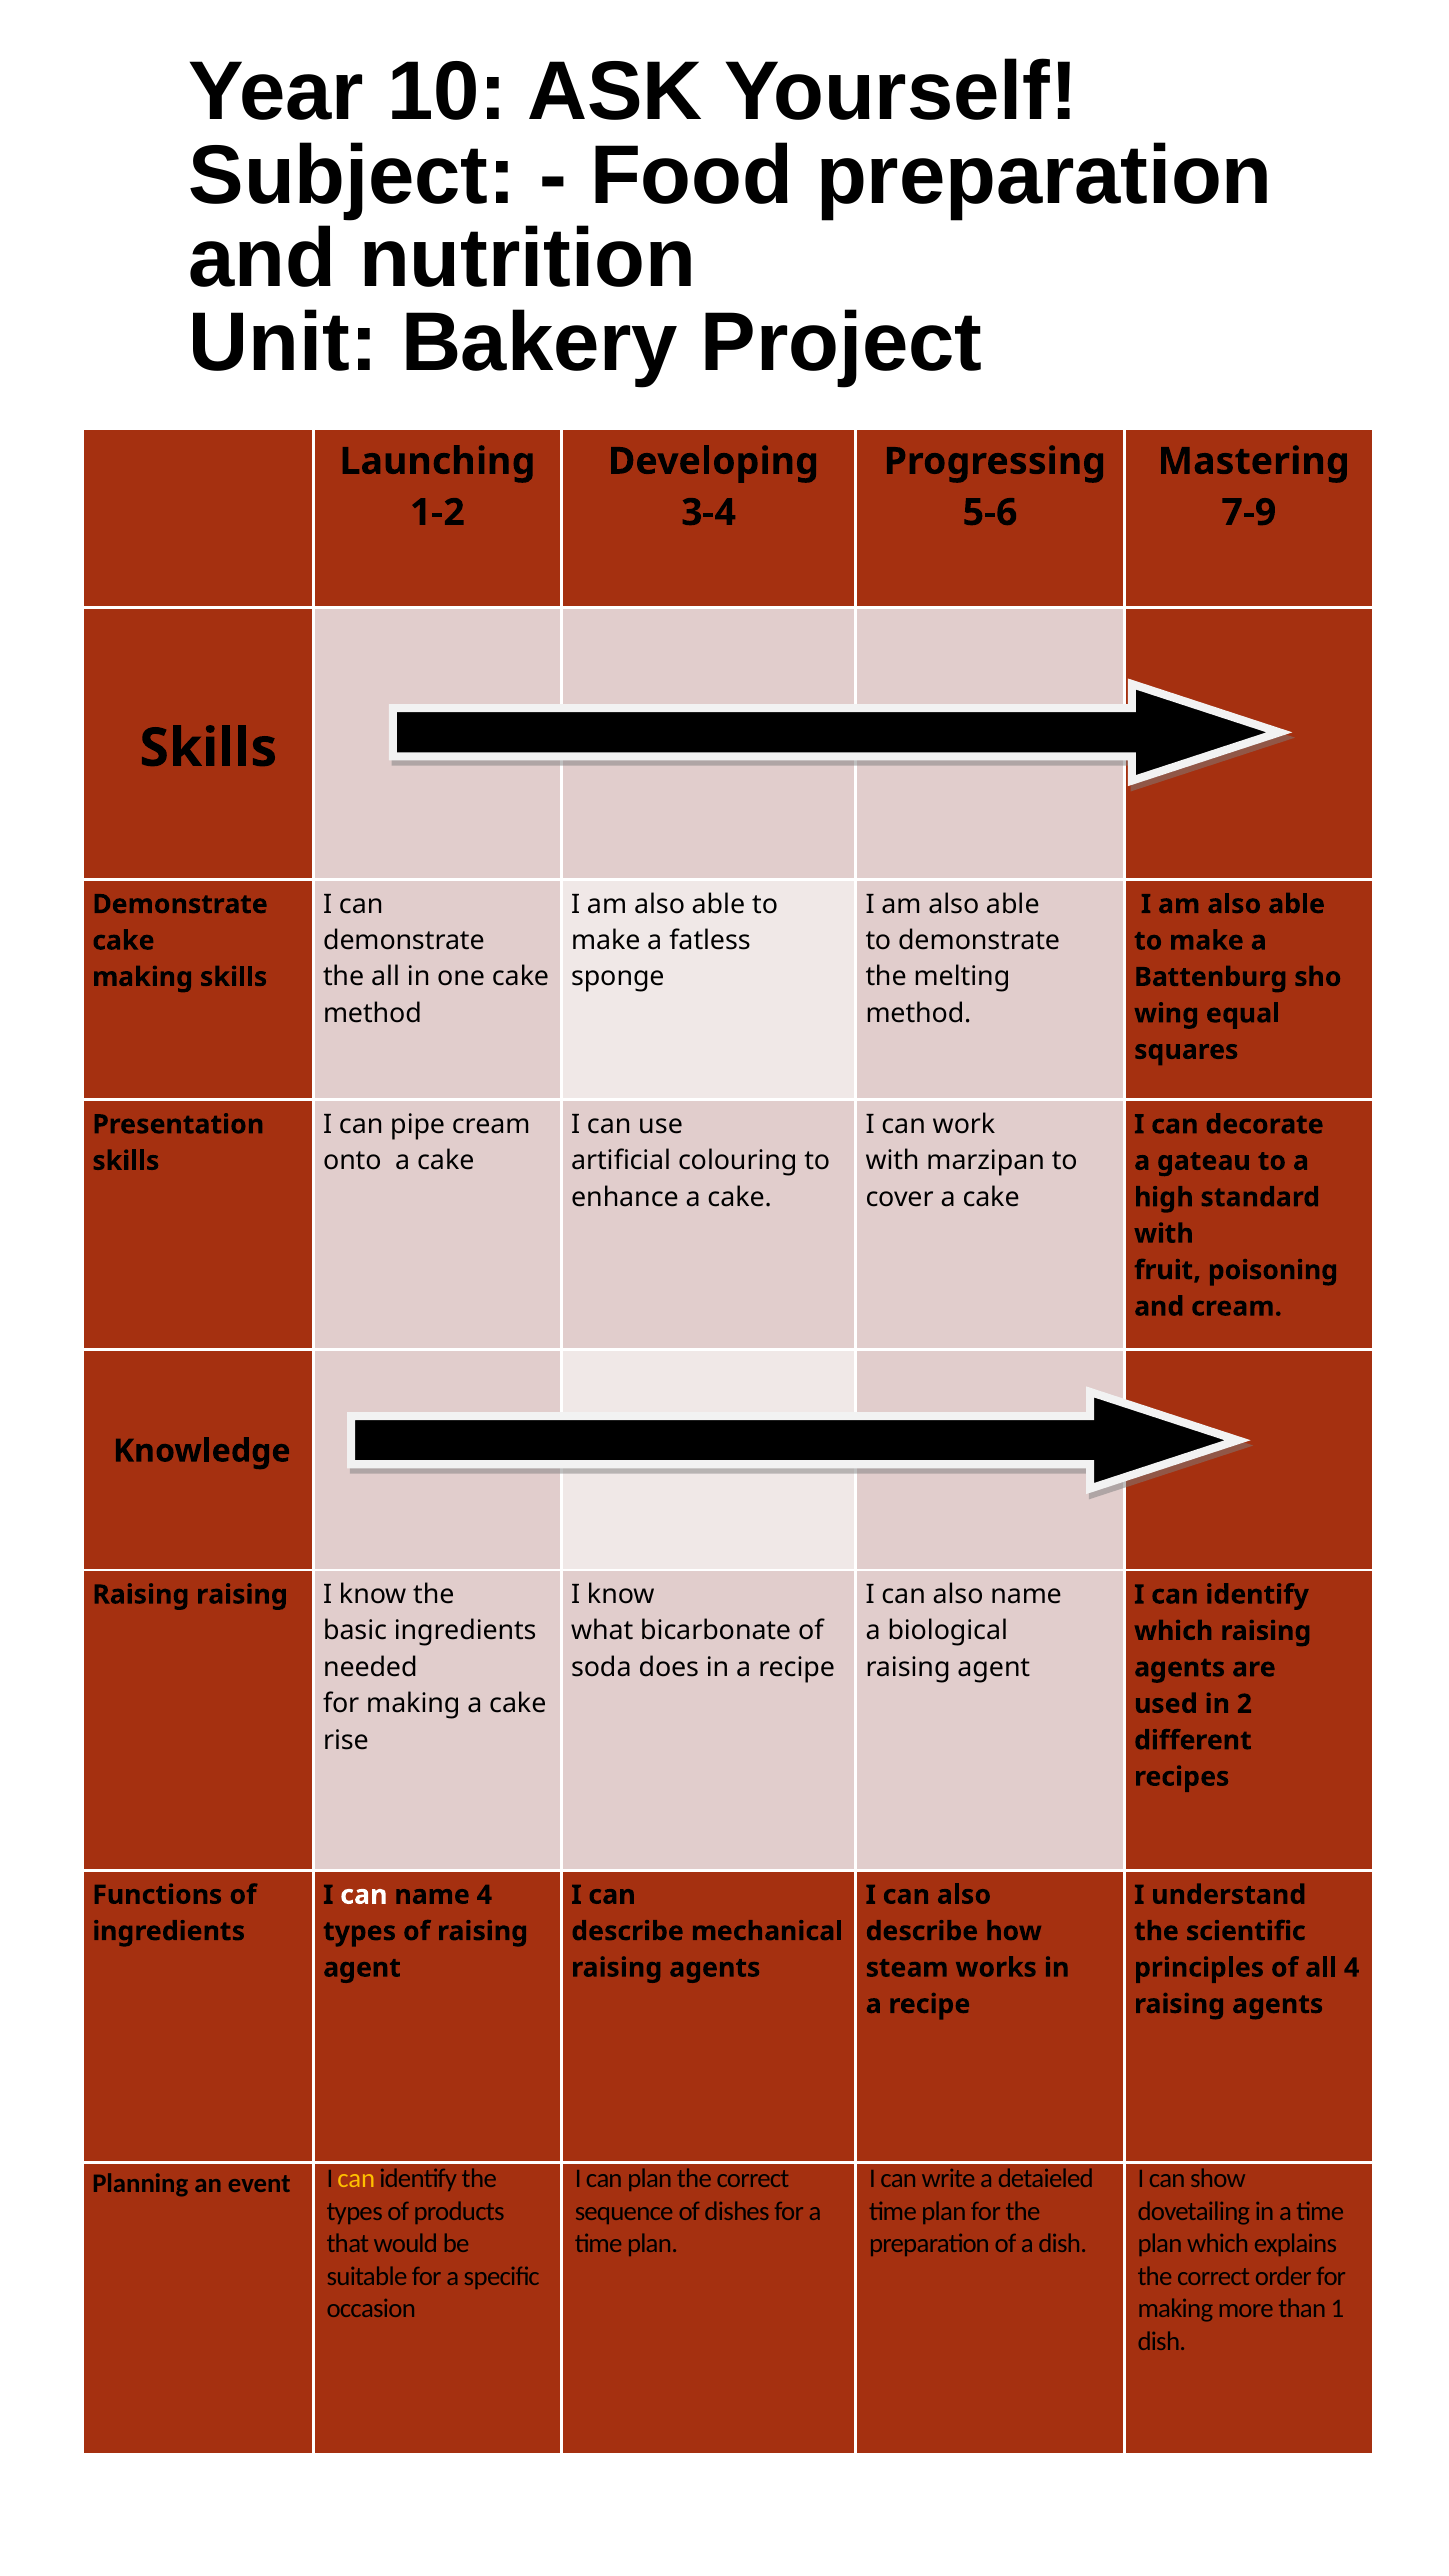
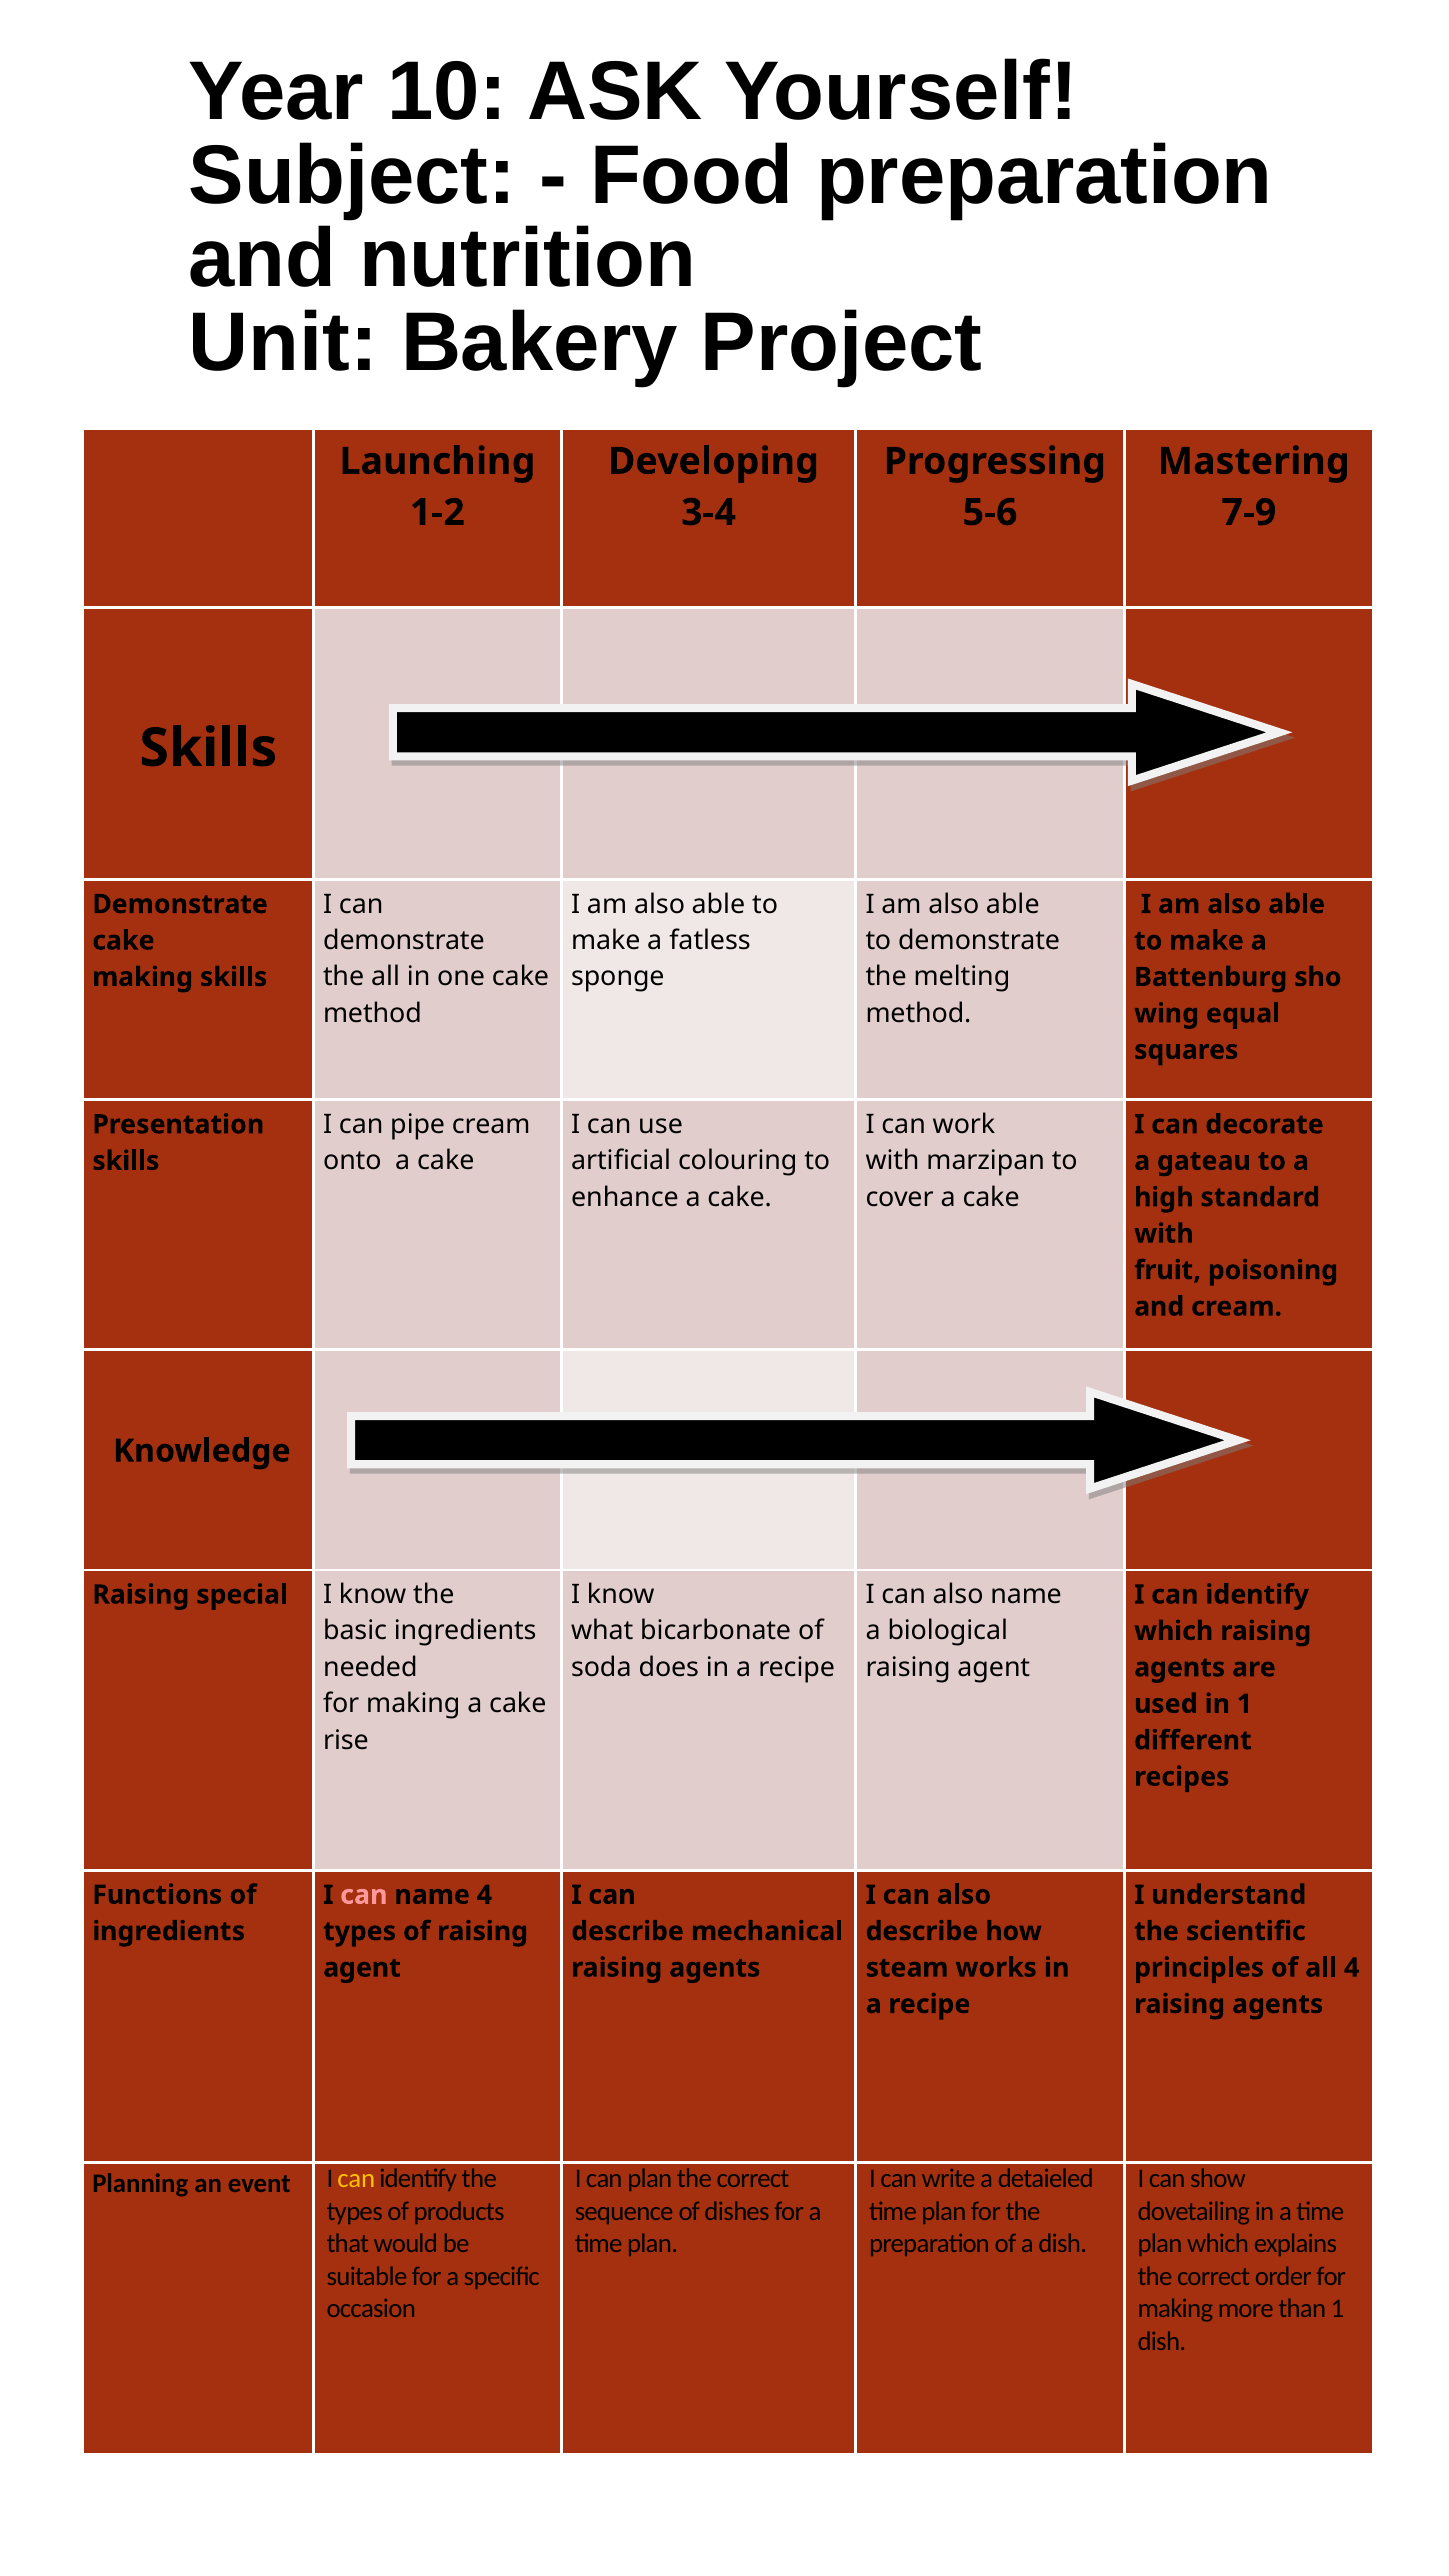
Raising raising: raising -> special (242, 1595)
in 2: 2 -> 1 (1244, 1704)
can colour: white -> pink (364, 1895)
